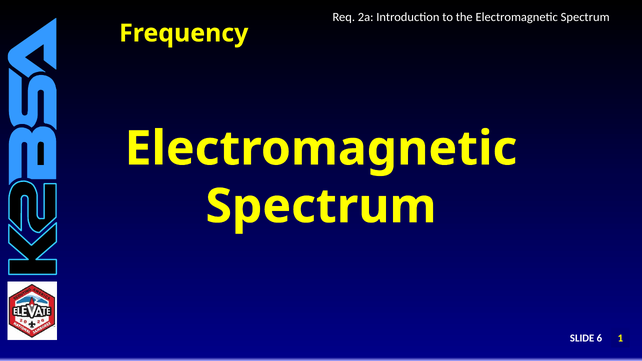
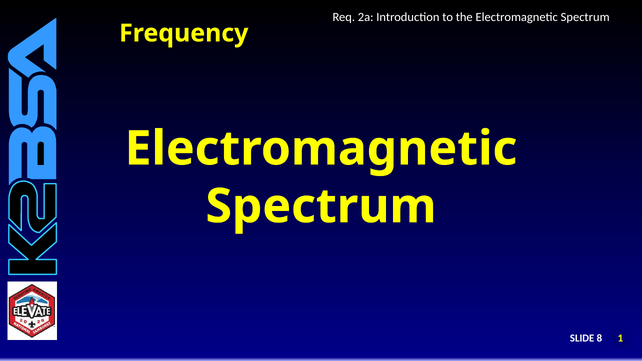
6: 6 -> 8 (599, 338)
